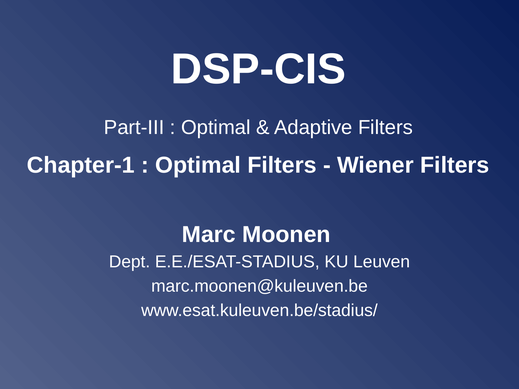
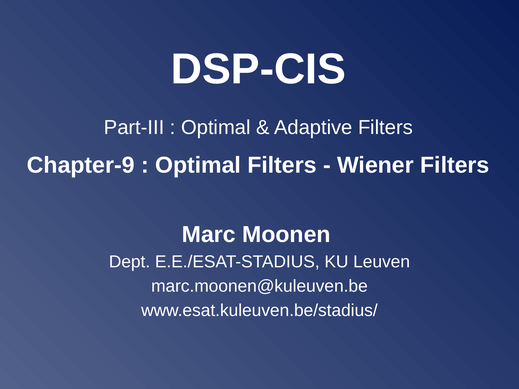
Chapter-1: Chapter-1 -> Chapter-9 (81, 165)
